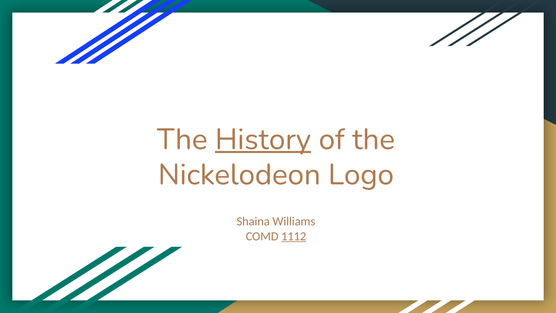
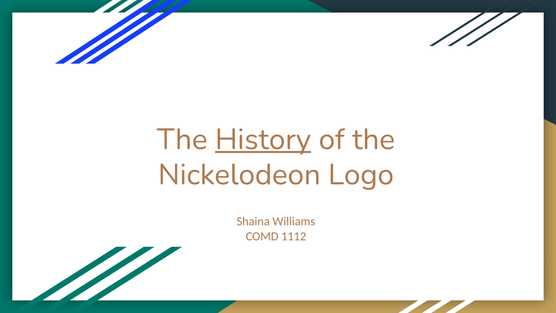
1112 underline: present -> none (294, 236)
